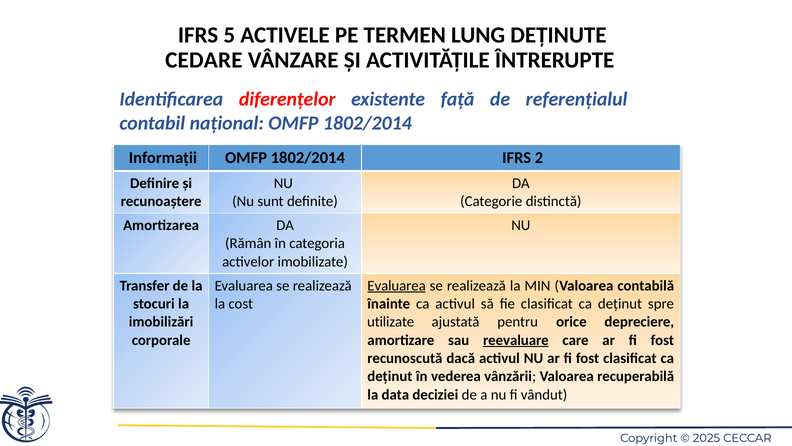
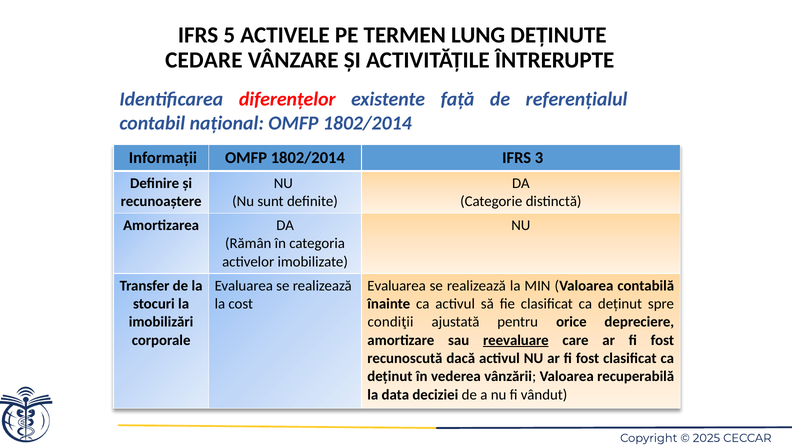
2: 2 -> 3 (539, 158)
Evaluarea underline: present -> none (397, 285)
utilizate: utilizate -> condiţii (391, 322)
